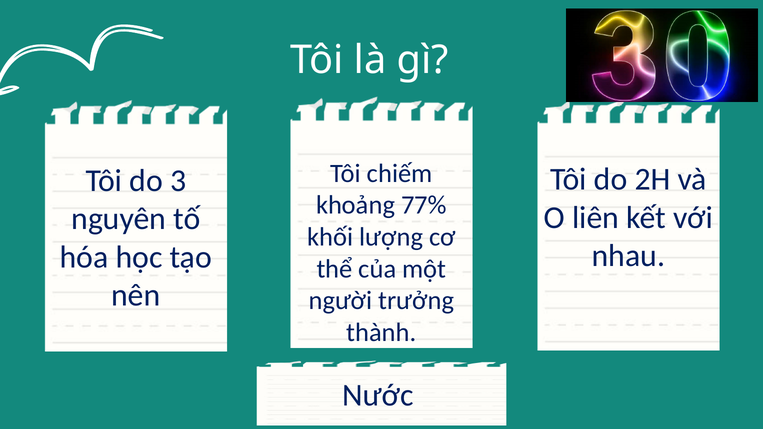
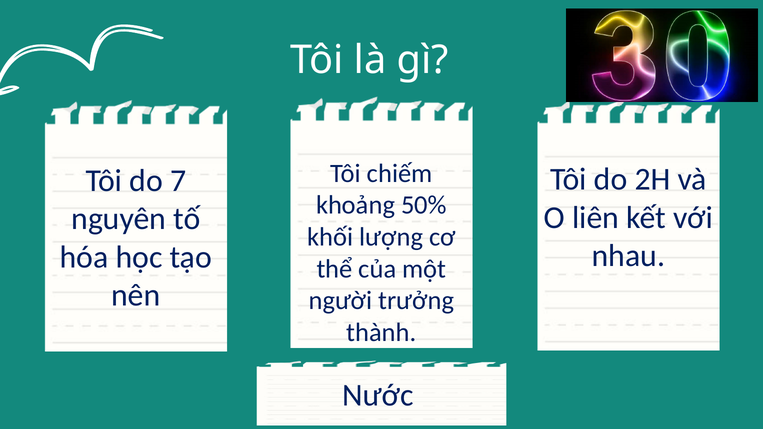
3: 3 -> 7 (178, 181)
77%: 77% -> 50% (424, 205)
